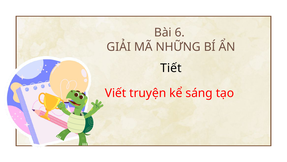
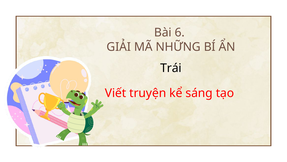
Tiết: Tiết -> Trái (171, 68)
